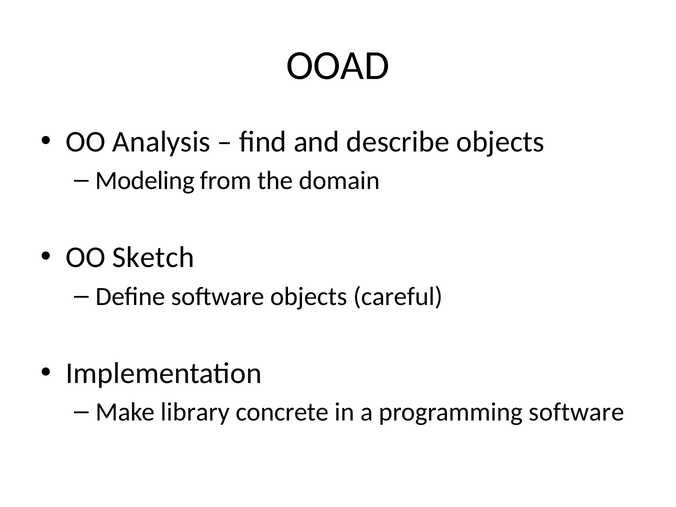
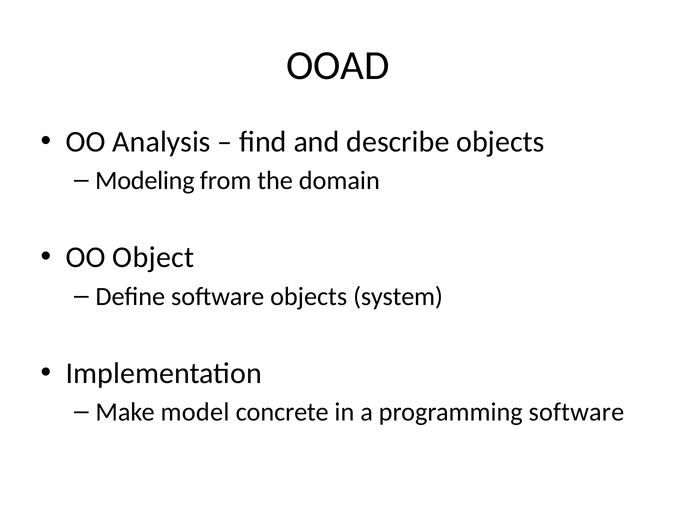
Sketch: Sketch -> Object (153, 258)
careful: careful -> system (398, 296)
library: library -> model (195, 412)
